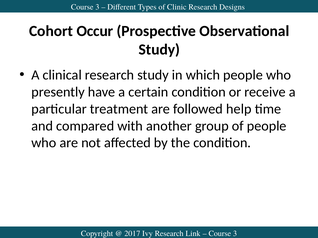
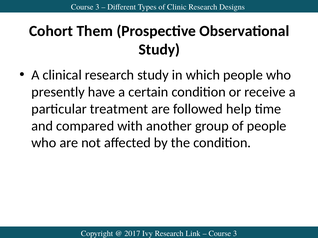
Occur: Occur -> Them (95, 31)
